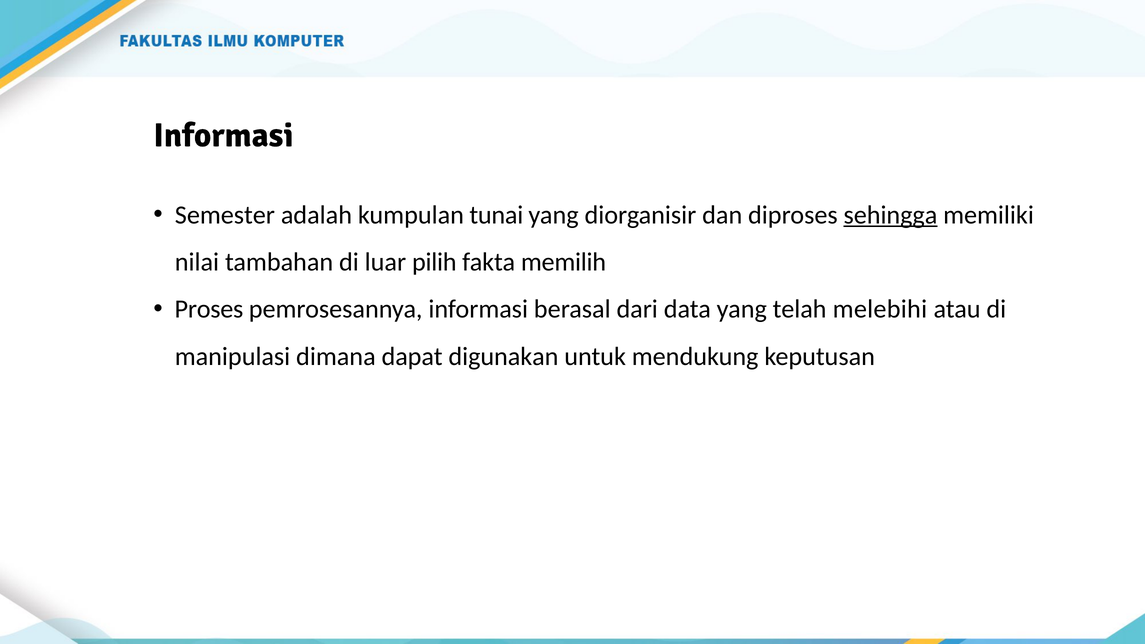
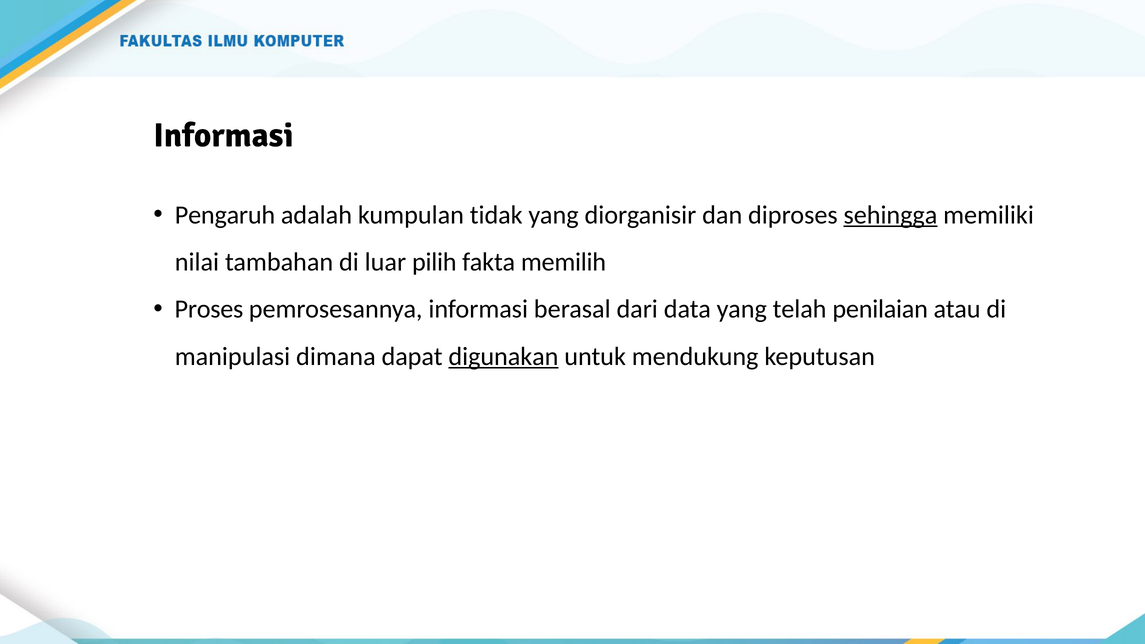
Semester: Semester -> Pengaruh (225, 215)
tunai: tunai -> tidak (496, 215)
melebihi: melebihi -> penilaian (880, 309)
digunakan underline: none -> present (503, 357)
